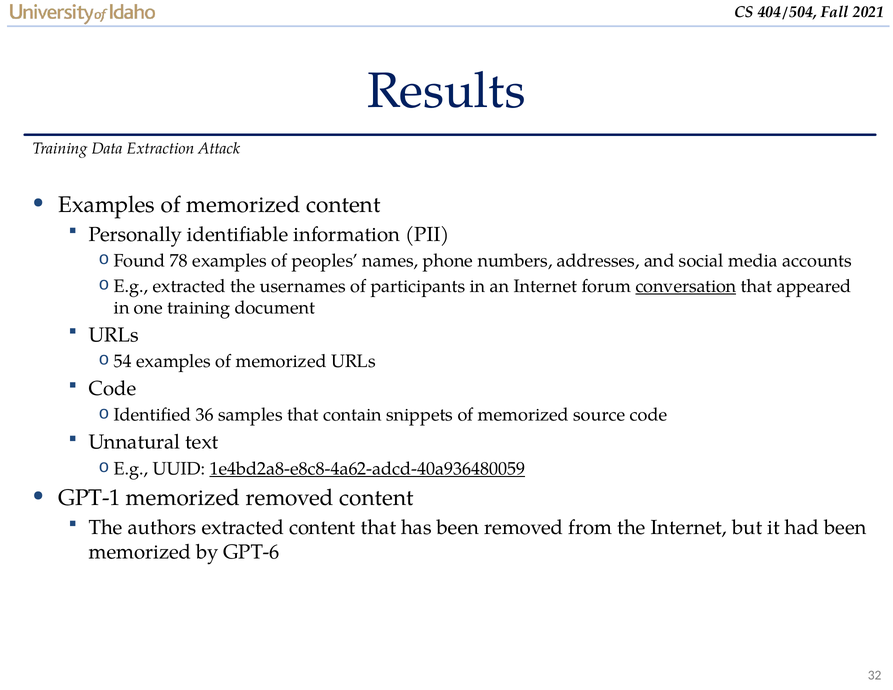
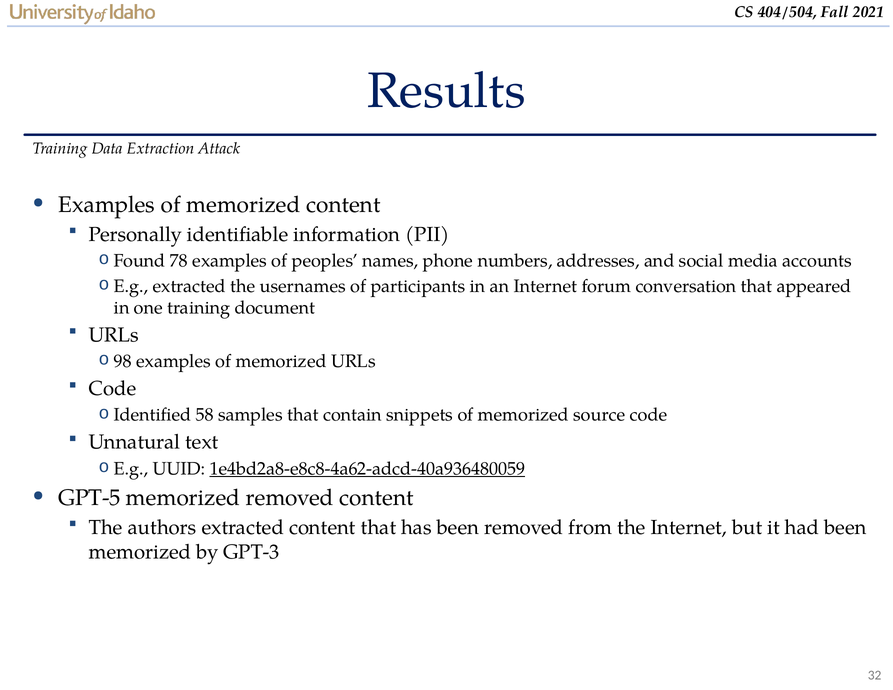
conversation underline: present -> none (686, 286)
54: 54 -> 98 (123, 361)
36: 36 -> 58 (205, 415)
GPT-1: GPT-1 -> GPT-5 (89, 498)
GPT-6: GPT-6 -> GPT-3 (251, 552)
